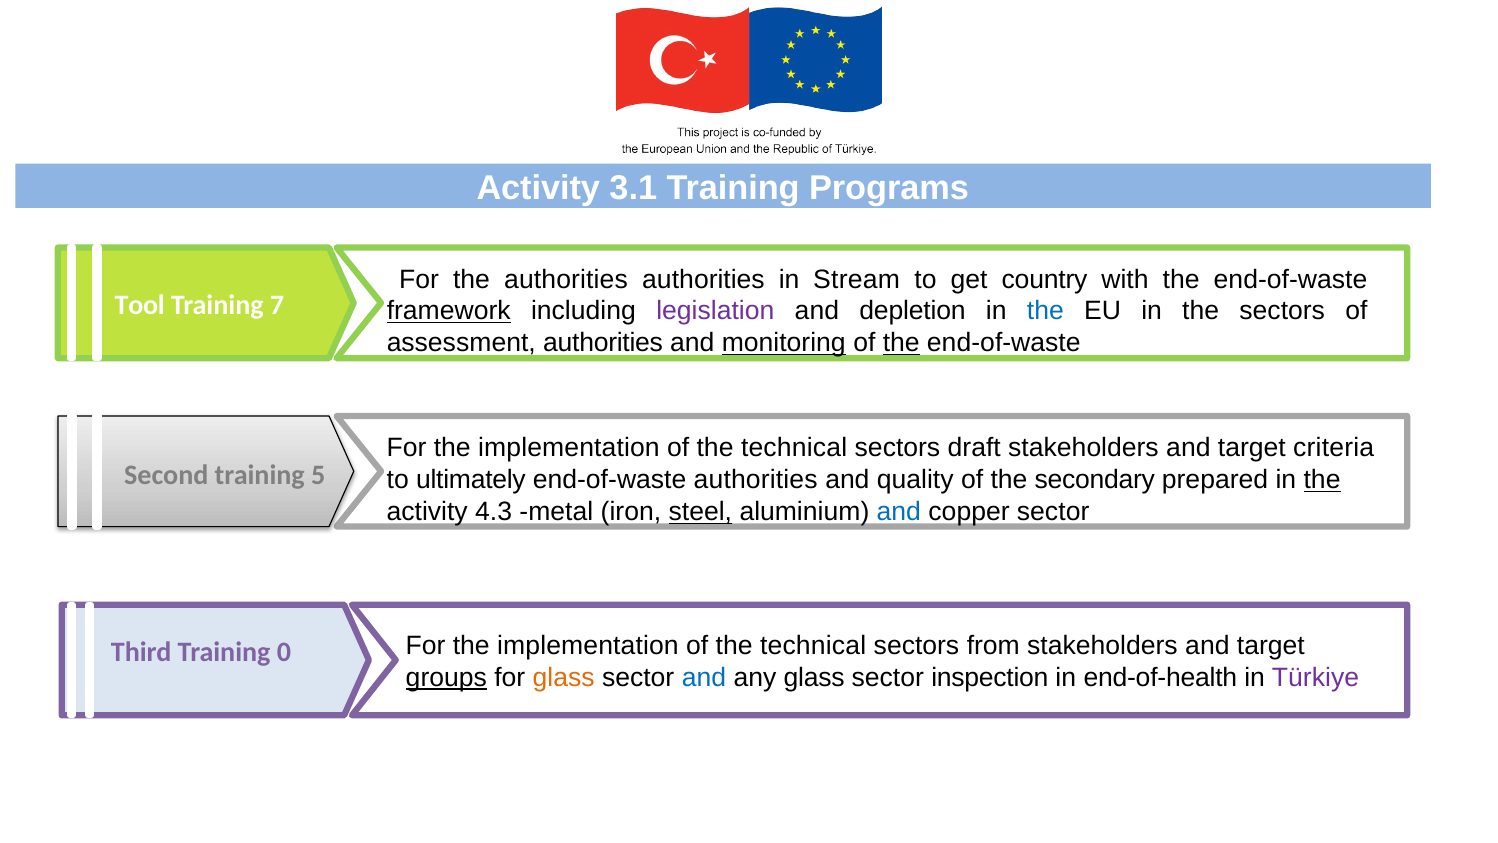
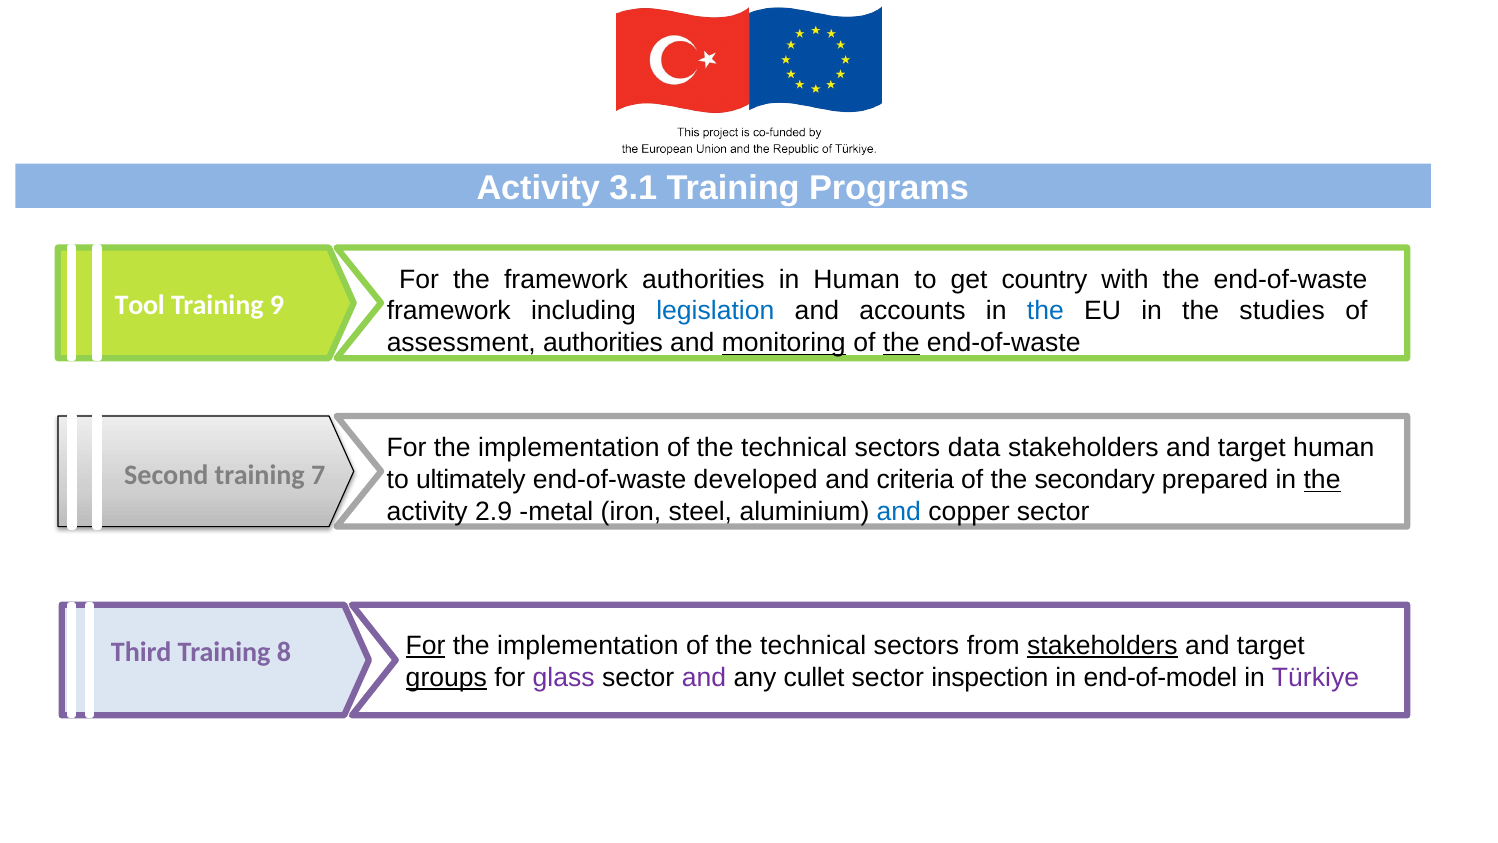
the authorities: authorities -> framework (566, 279)
in Stream: Stream -> Human (857, 279)
7: 7 -> 9 (277, 305)
framework underline: present -> none (449, 311)
legislation colour: purple -> blue (715, 311)
depletion: depletion -> accounts (912, 311)
the sectors: sectors -> studies (1282, 311)
draft: draft -> data (974, 448)
target criteria: criteria -> human (1334, 448)
5: 5 -> 7 (318, 475)
end-of-waste authorities: authorities -> developed (756, 480)
quality: quality -> criteria (915, 480)
4.3: 4.3 -> 2.9 (494, 512)
steel underline: present -> none (700, 512)
For underline: none -> present (426, 645)
stakeholders underline: none -> present (1102, 645)
0: 0 -> 8 (284, 651)
glass colour: orange -> purple (564, 677)
and colour: blue -> purple (704, 677)
any glass: glass -> cullet (814, 677)
end-of-health: end-of-health -> end-of-model (1160, 677)
